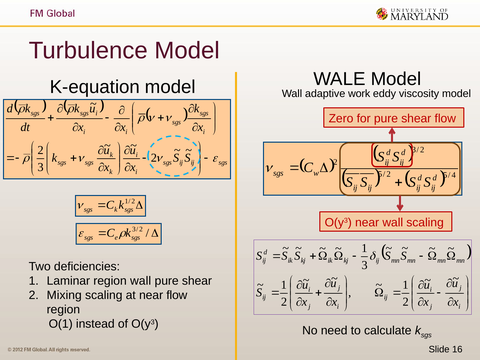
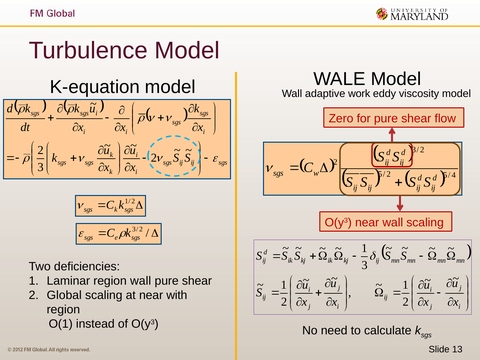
Mixing: Mixing -> Global (64, 295)
near flow: flow -> with (177, 295)
16: 16 -> 13 (457, 349)
